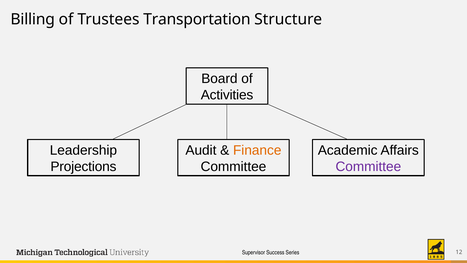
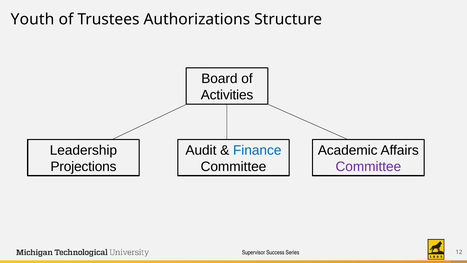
Billing: Billing -> Youth (33, 19)
Transportation: Transportation -> Authorizations (197, 19)
Finance colour: orange -> blue (257, 150)
